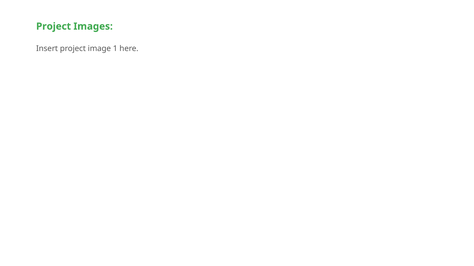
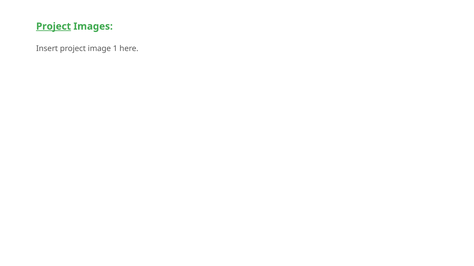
Project underline: none -> present (54, 26)
